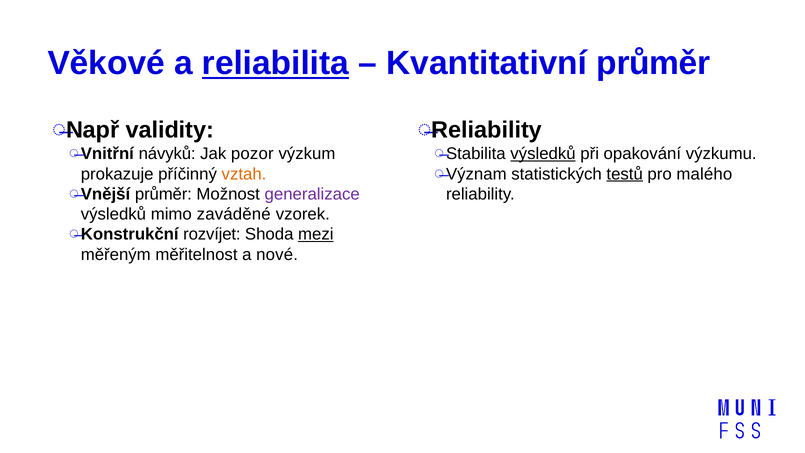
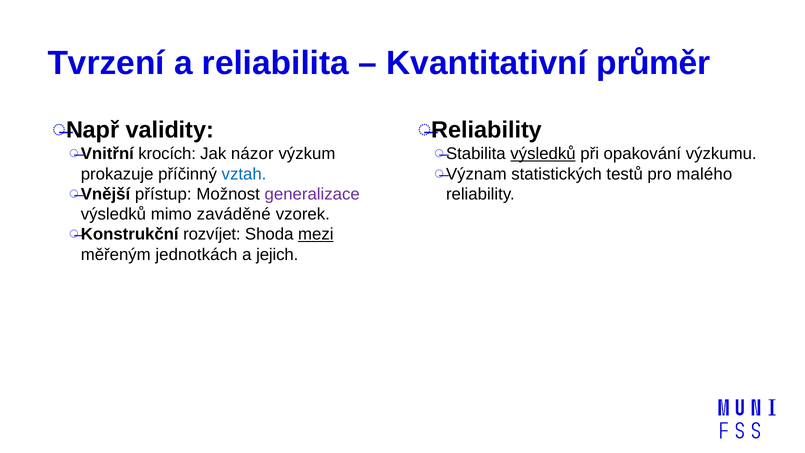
Věkové: Věkové -> Tvrzení (106, 63)
reliabilita underline: present -> none (276, 63)
návyků: návyků -> krocích (167, 154)
pozor: pozor -> názor (252, 154)
testů underline: present -> none (625, 174)
vztah colour: orange -> blue (244, 174)
průměr: průměr -> přístup (163, 194)
měřitelnost: měřitelnost -> jednotkách (196, 254)
nové: nové -> jejich (277, 254)
